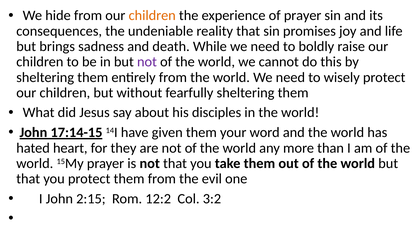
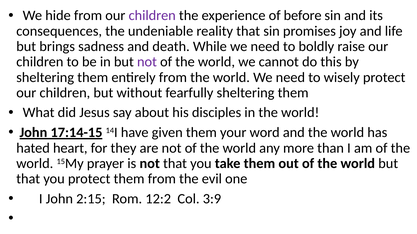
children colour: orange -> purple (152, 16)
of prayer: prayer -> before (303, 16)
3:2: 3:2 -> 3:9 (212, 199)
